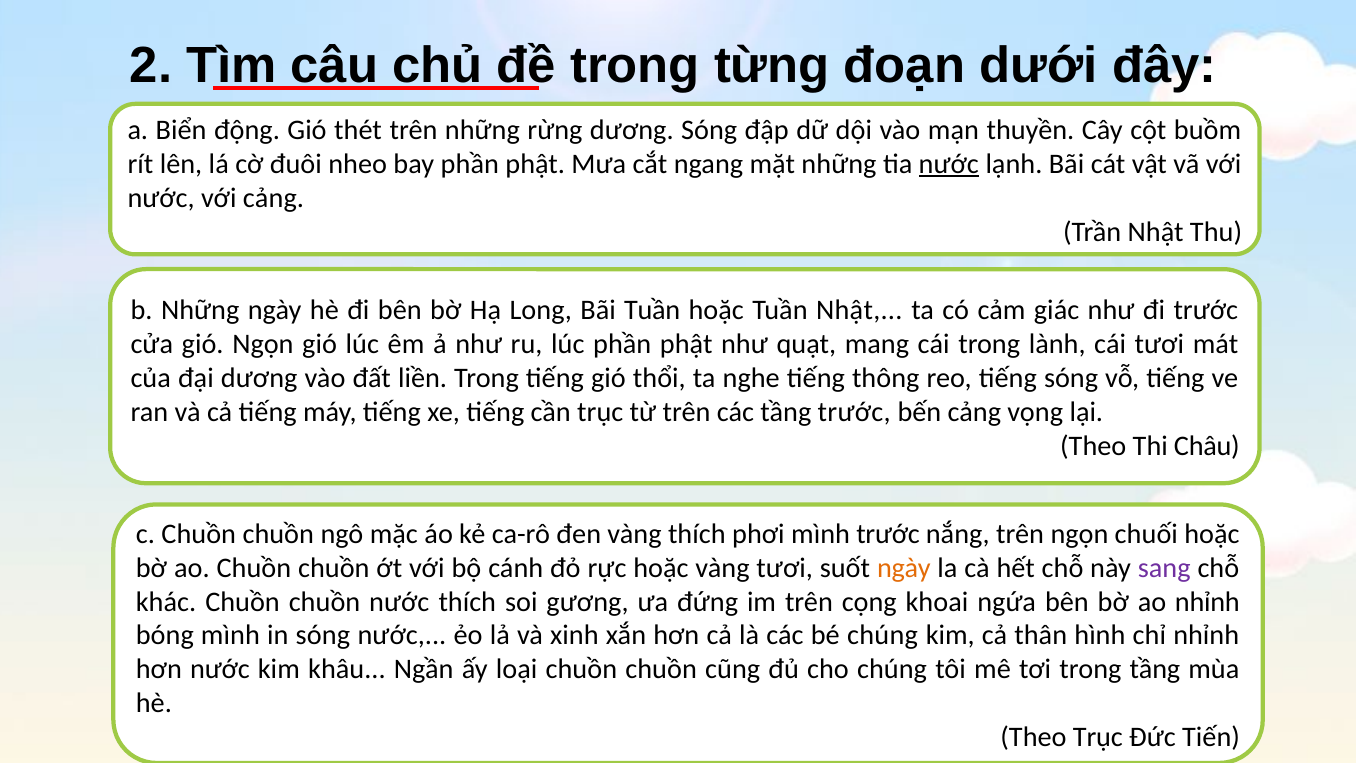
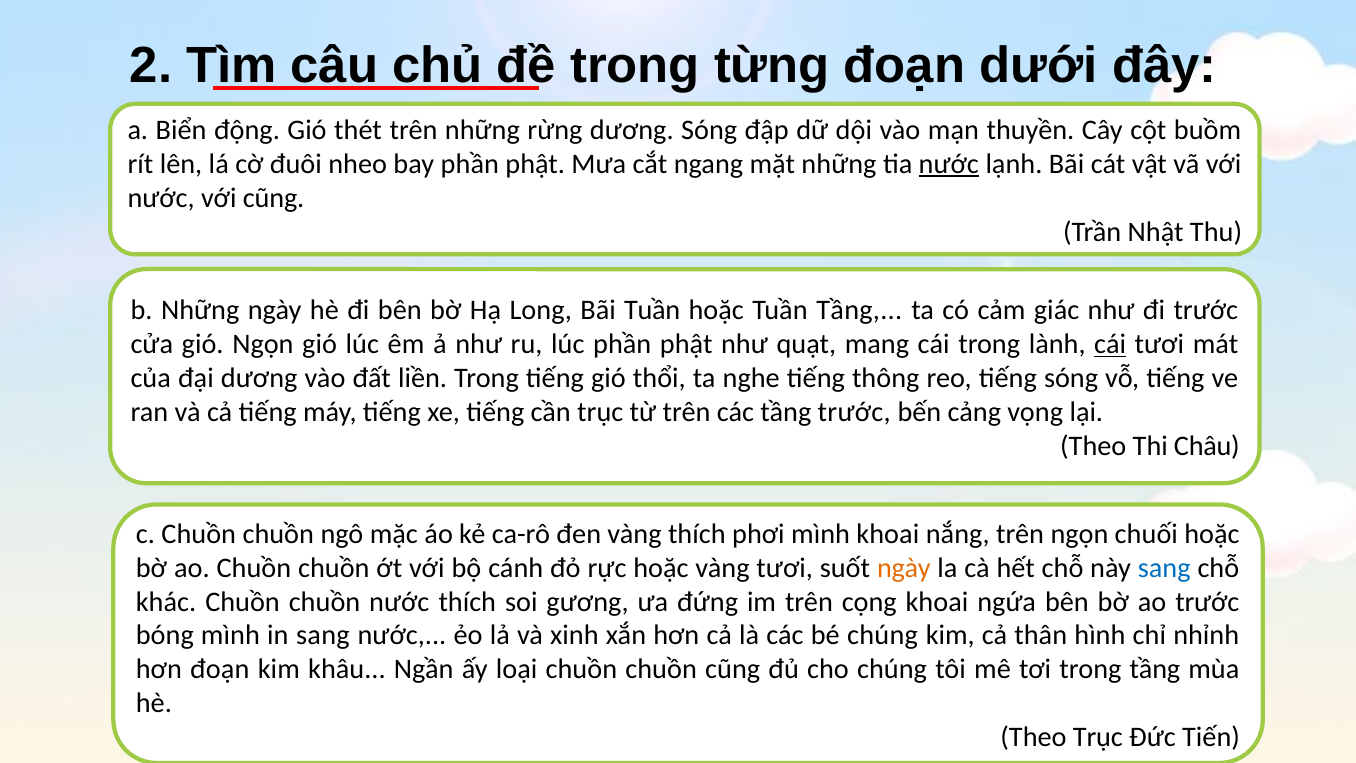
với cảng: cảng -> cũng (274, 198)
Tuần Nhật: Nhật -> Tầng (859, 310)
cái underline: none -> present (1110, 344)
mình trước: trước -> khoai (888, 534)
sang colour: purple -> blue (1164, 568)
ao nhỉnh: nhỉnh -> trước (1207, 602)
in sóng: sóng -> sang (323, 635)
hơn nước: nước -> đoạn (220, 669)
